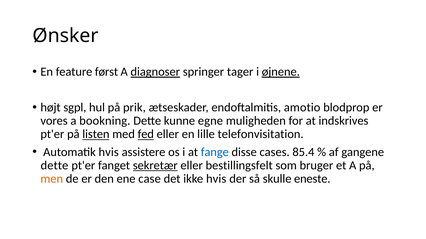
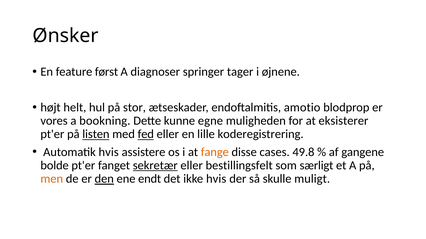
diagnoser underline: present -> none (155, 72)
øjnene underline: present -> none (281, 72)
sgpl: sgpl -> helt (75, 108)
prik: prik -> stor (134, 108)
indskrives: indskrives -> eksisterer (343, 121)
telefonvisitation: telefonvisitation -> koderegistrering (261, 135)
fange colour: blue -> orange (215, 152)
85.4: 85.4 -> 49.8 (303, 152)
dette: dette -> bolde (55, 166)
bruger: bruger -> særligt (316, 166)
den underline: none -> present (104, 179)
case: case -> endt (150, 179)
eneste: eneste -> muligt (312, 179)
